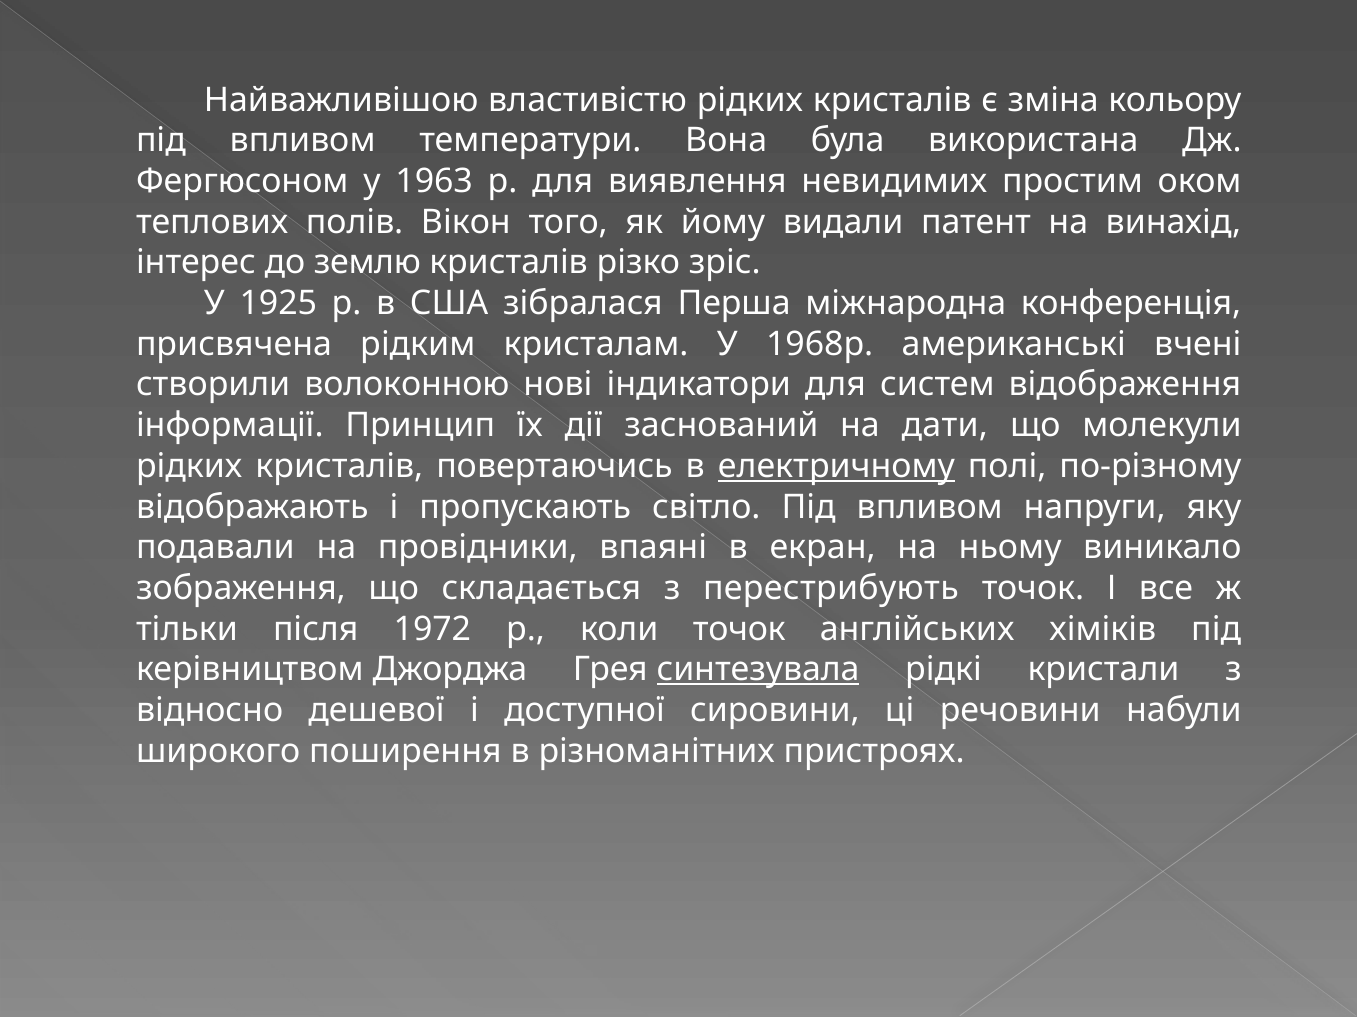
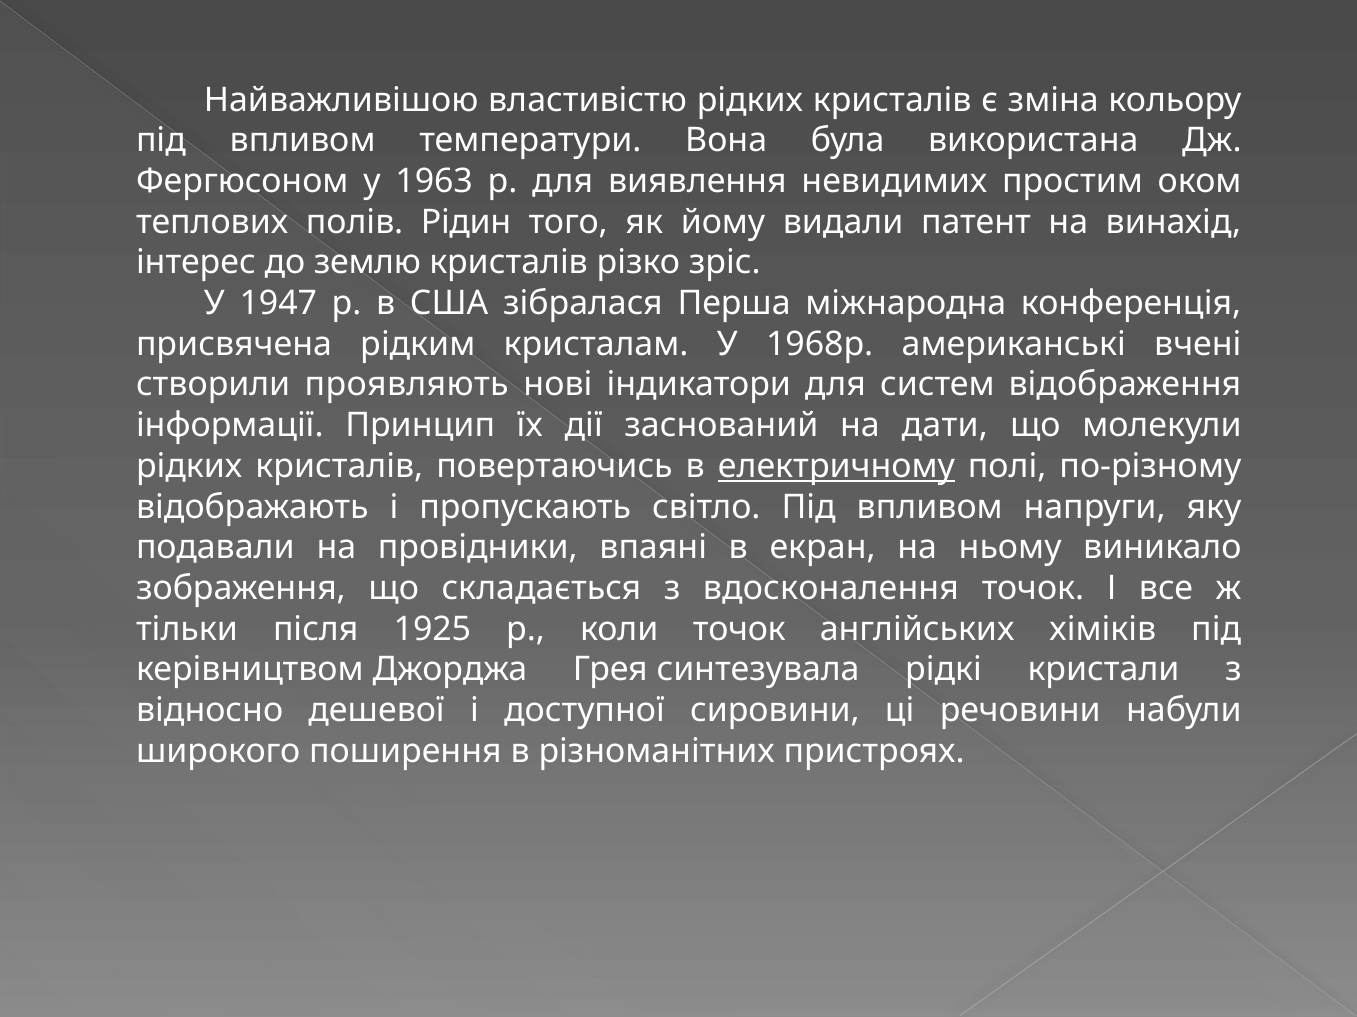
Вікон: Вікон -> Рідин (466, 222)
1925: 1925 -> 1947 (278, 304)
волоконною: волоконною -> проявляють (407, 385)
перестрибують: перестрибують -> вдосконалення (831, 589)
1972: 1972 -> 1925 (432, 629)
синтезувала underline: present -> none (758, 670)
